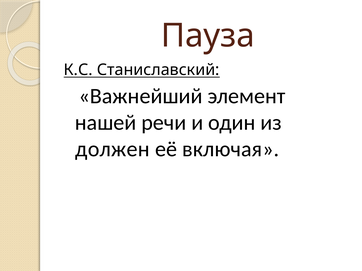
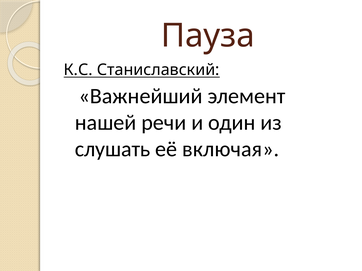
должен: должен -> слушать (113, 149)
